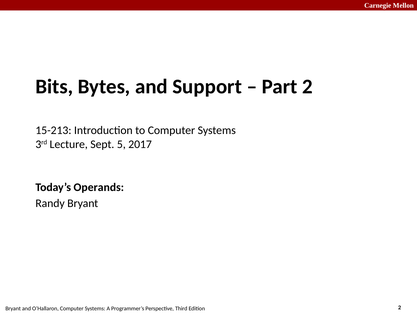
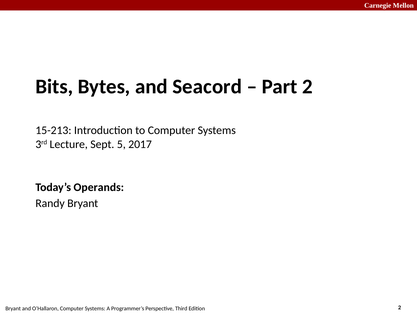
Support: Support -> Seacord (207, 86)
